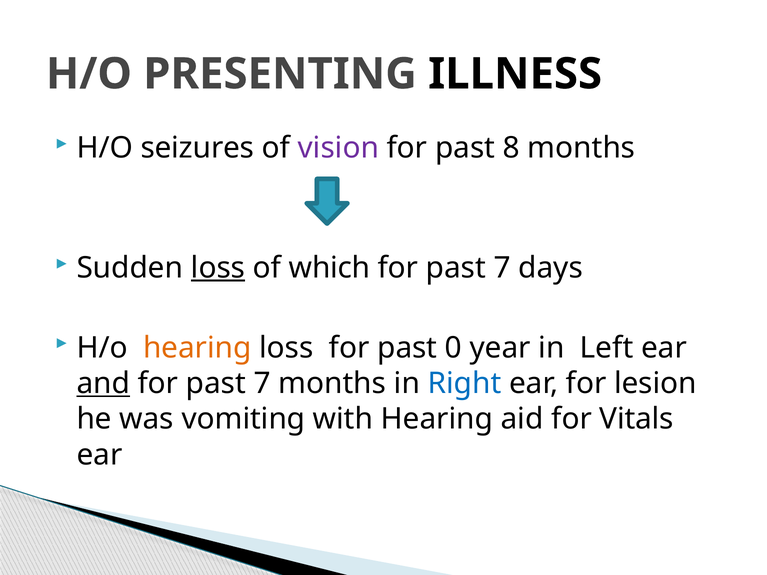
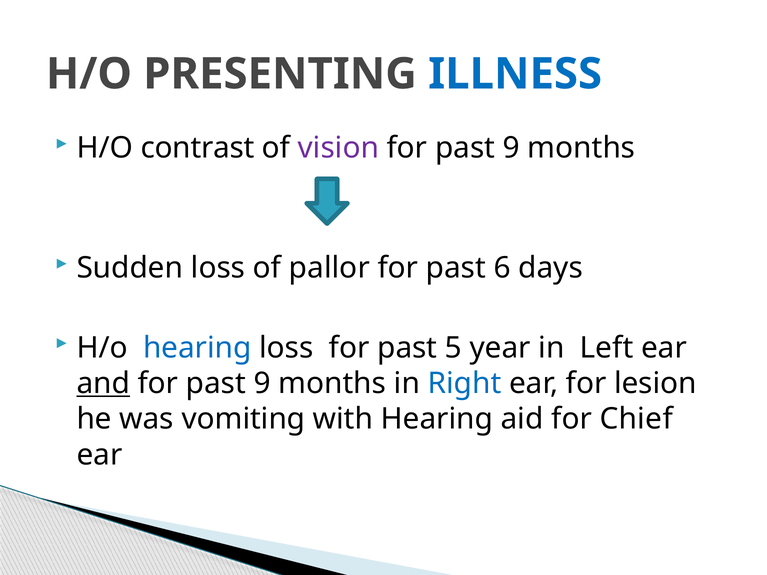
ILLNESS colour: black -> blue (515, 74)
seizures: seizures -> contrast (198, 148)
8: 8 -> 9 (511, 148)
loss underline: present -> none (218, 268)
which: which -> pallor (329, 268)
7: 7 -> 6 (502, 268)
hearing colour: orange -> blue (197, 348)
0: 0 -> 5 (454, 348)
7: 7 -> 9 (262, 384)
Vitals: Vitals -> Chief (636, 419)
